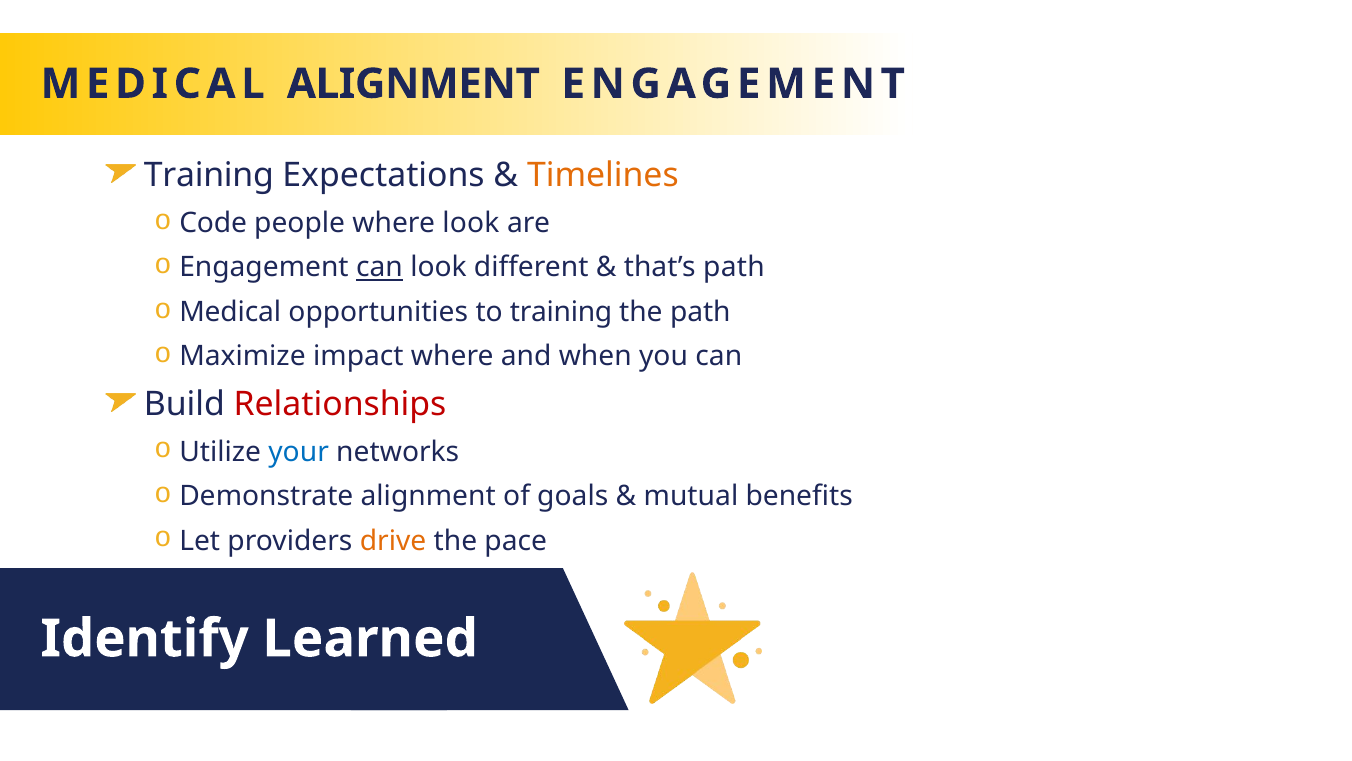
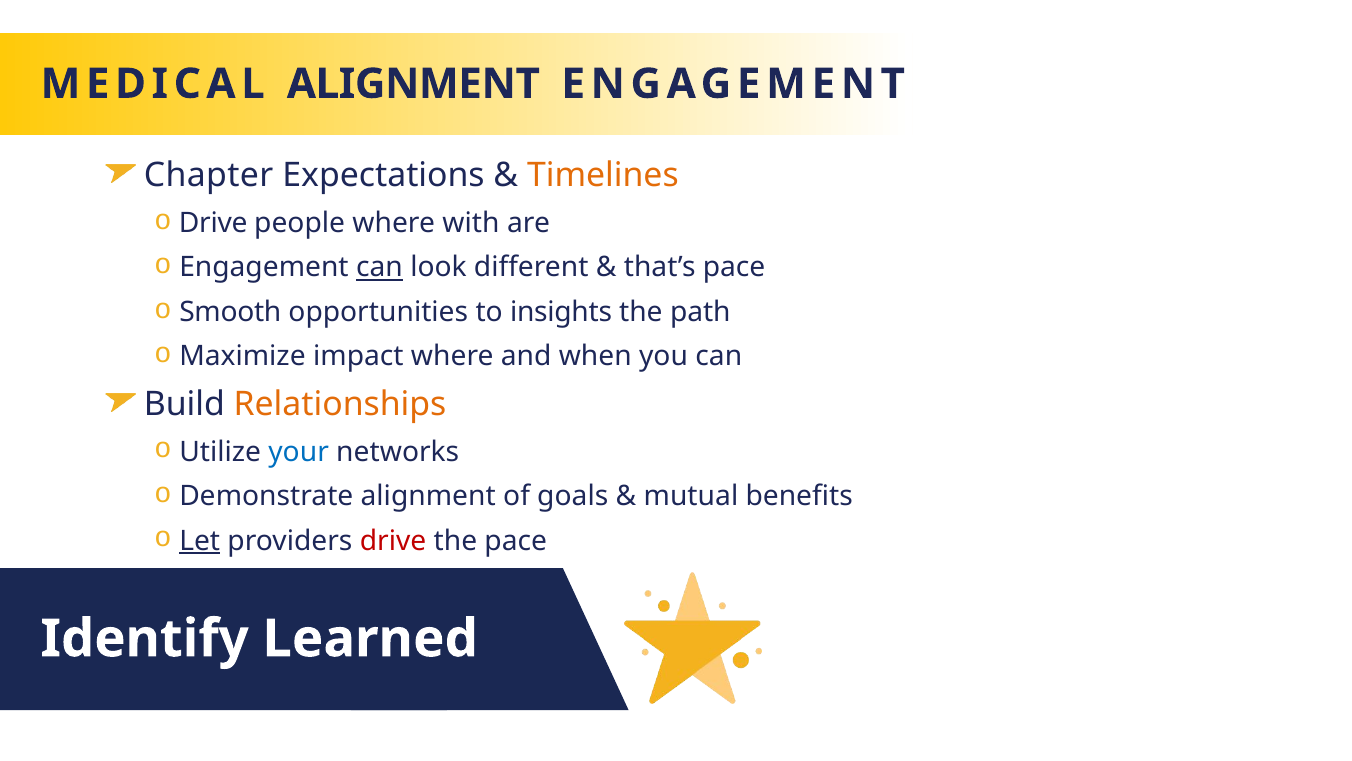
Training: Training -> Chapter (209, 175)
Code: Code -> Drive (213, 223)
where look: look -> with (471, 223)
that’s path: path -> pace (734, 267)
Medical: Medical -> Smooth (230, 312)
to training: training -> insights (561, 312)
Relationships colour: red -> orange (340, 404)
Let underline: none -> present (200, 541)
drive colour: orange -> red (393, 541)
